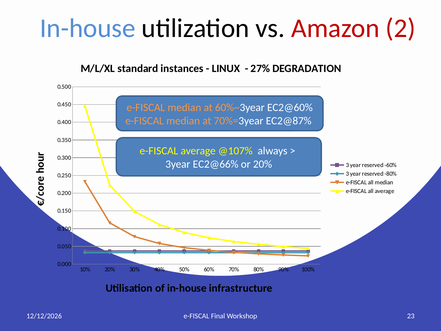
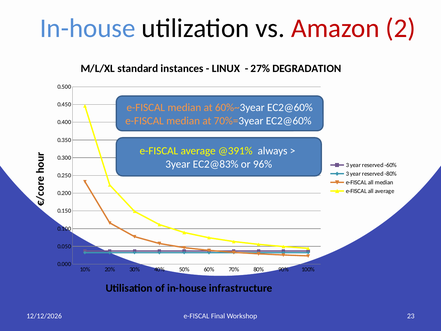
70%=3year EC2@87%: EC2@87% -> EC2@60% (289, 121)
@107%: @107% -> @391% (235, 151)
EC2@66%: EC2@66% -> EC2@83% (216, 164)
or 20%: 20% -> 96% (263, 164)
